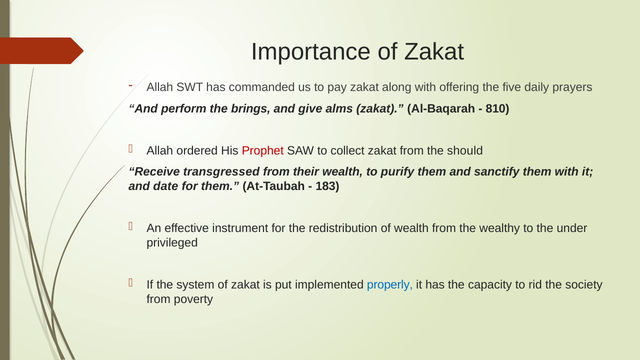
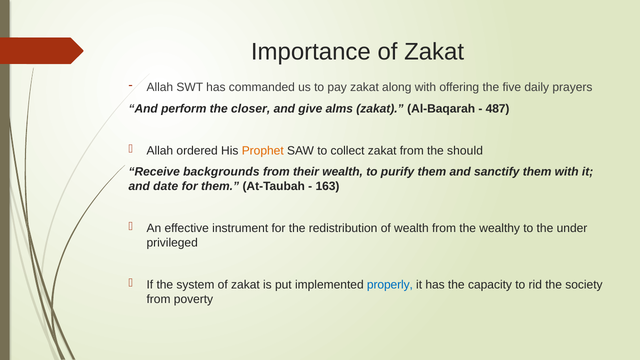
brings: brings -> closer (251, 109)
810: 810 -> 487 (498, 109)
Prophet colour: red -> orange (263, 151)
transgressed: transgressed -> backgrounds (221, 172)
183: 183 -> 163 (327, 186)
